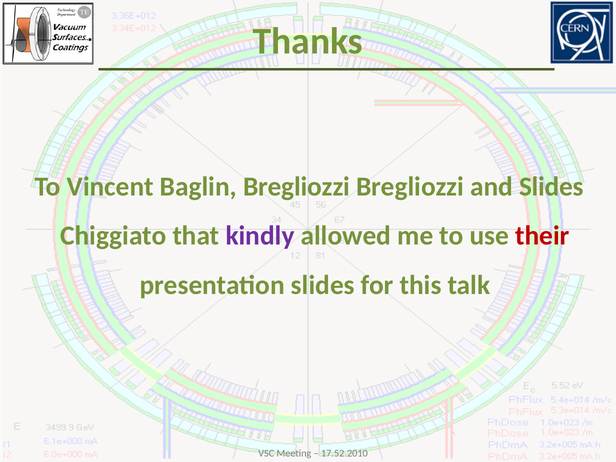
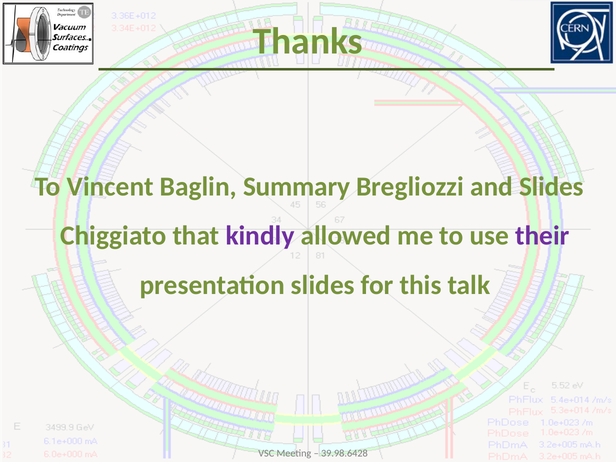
Baglin Bregliozzi: Bregliozzi -> Summary (297, 187)
their colour: red -> purple (542, 236)
17.52.2010: 17.52.2010 -> 39.98.6428 (344, 453)
